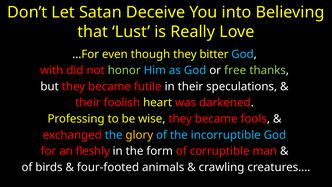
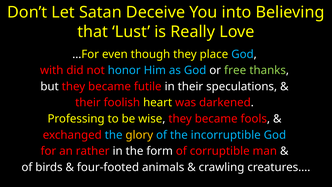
bitter: bitter -> place (214, 54)
honor colour: light green -> light blue (124, 70)
fleshly: fleshly -> rather (93, 151)
